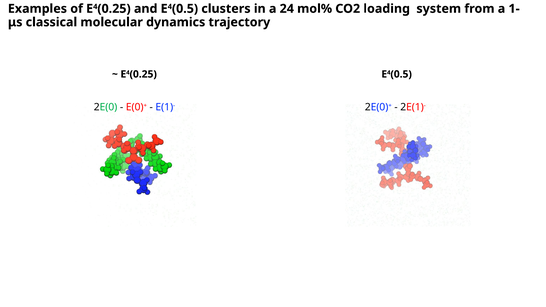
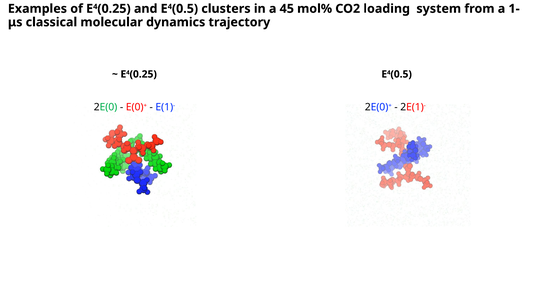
24: 24 -> 45 (287, 9)
